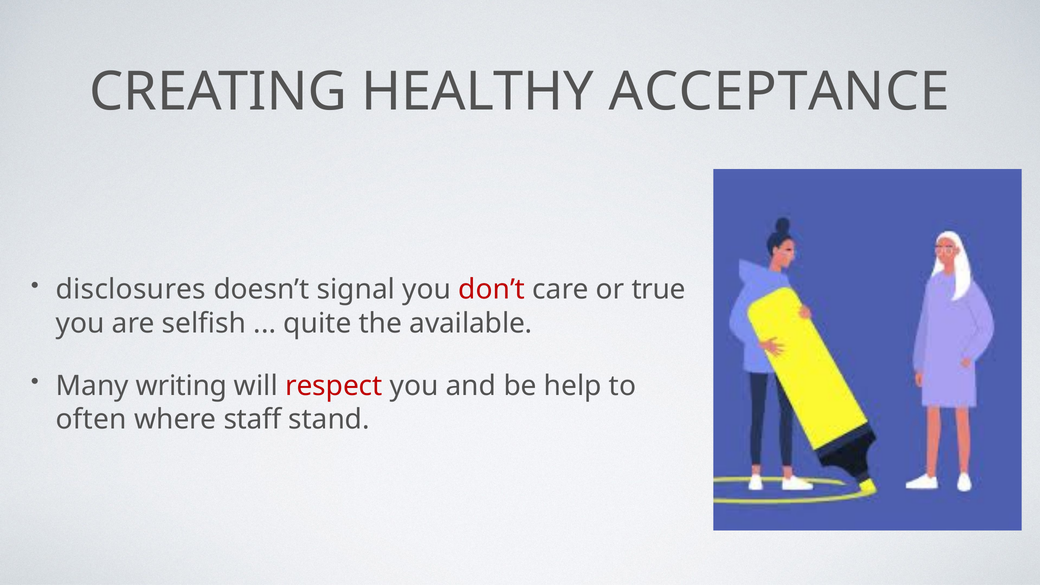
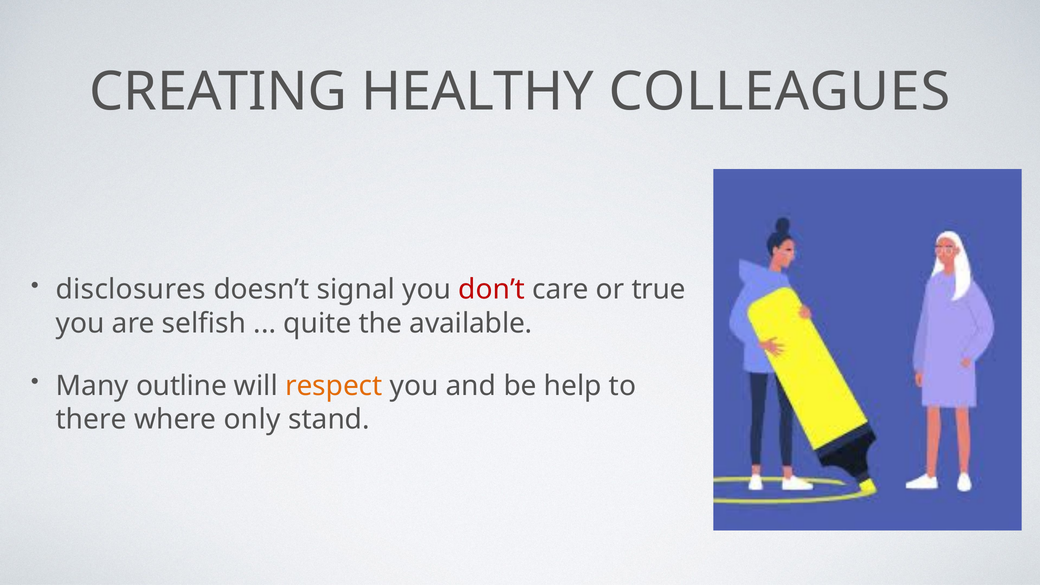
ACCEPTANCE: ACCEPTANCE -> COLLEAGUES (779, 92)
writing: writing -> outline (182, 386)
respect colour: red -> orange (334, 386)
often: often -> there (91, 420)
staff: staff -> only (252, 420)
